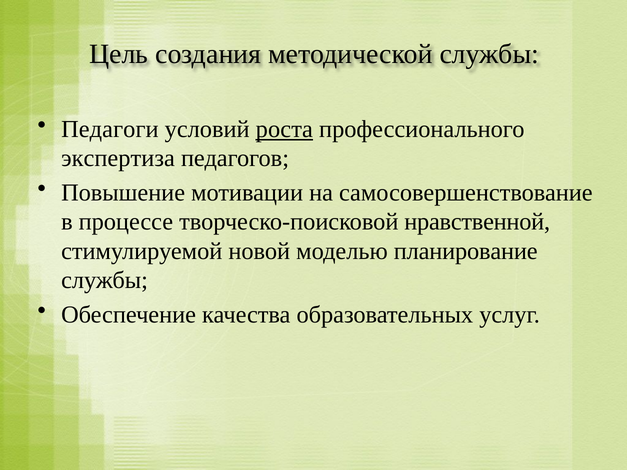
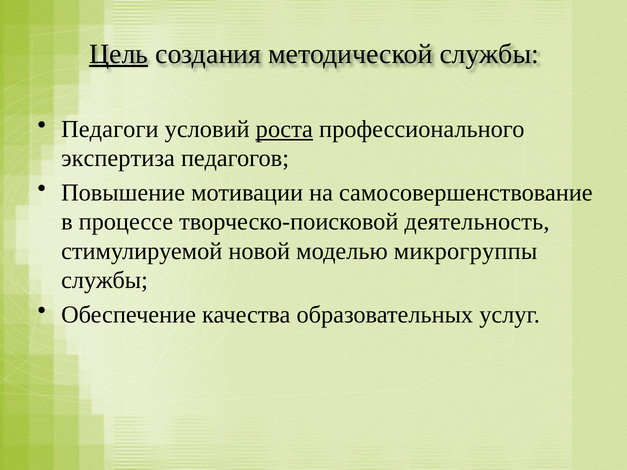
Цель underline: none -> present (119, 54)
нравственной: нравственной -> деятельность (477, 222)
планирование: планирование -> микрогруппы (466, 251)
